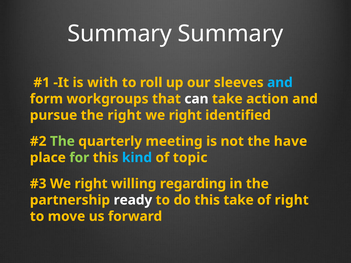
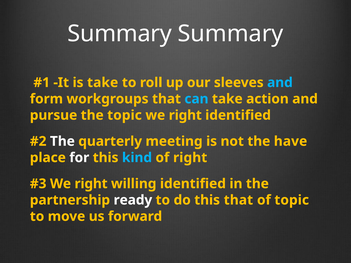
is with: with -> take (103, 83)
can colour: white -> light blue (196, 99)
the right: right -> topic (124, 115)
The colour: light green -> white (62, 141)
for colour: light green -> white (79, 158)
of topic: topic -> right (190, 158)
willing regarding: regarding -> identified (193, 184)
this take: take -> that (238, 200)
of right: right -> topic (292, 200)
